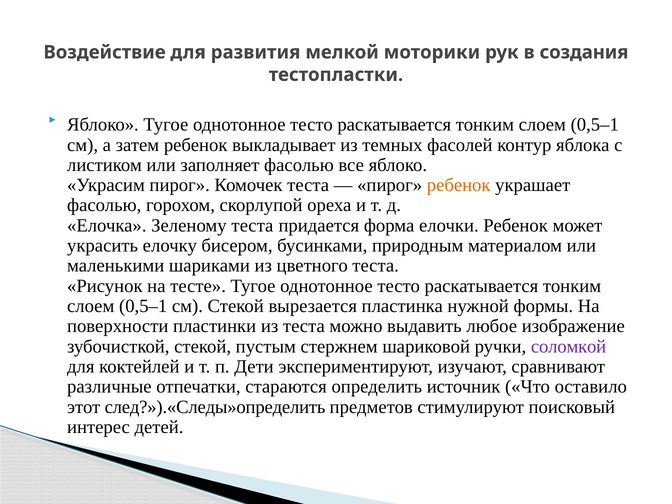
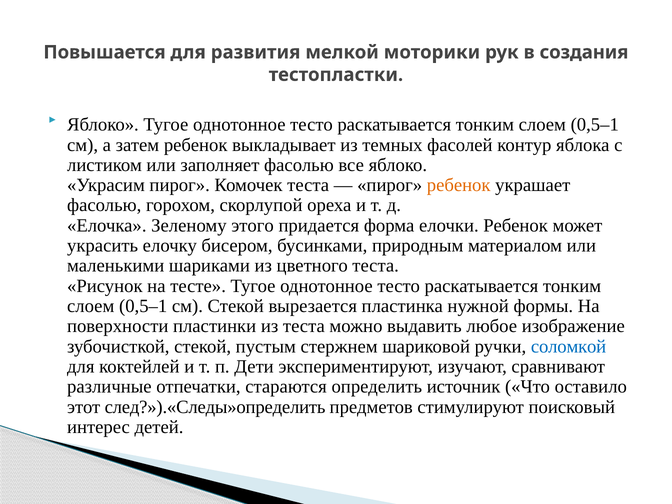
Воздействие: Воздействие -> Повышается (105, 52)
Зеленому теста: теста -> этого (253, 225)
соломкой colour: purple -> blue (569, 346)
